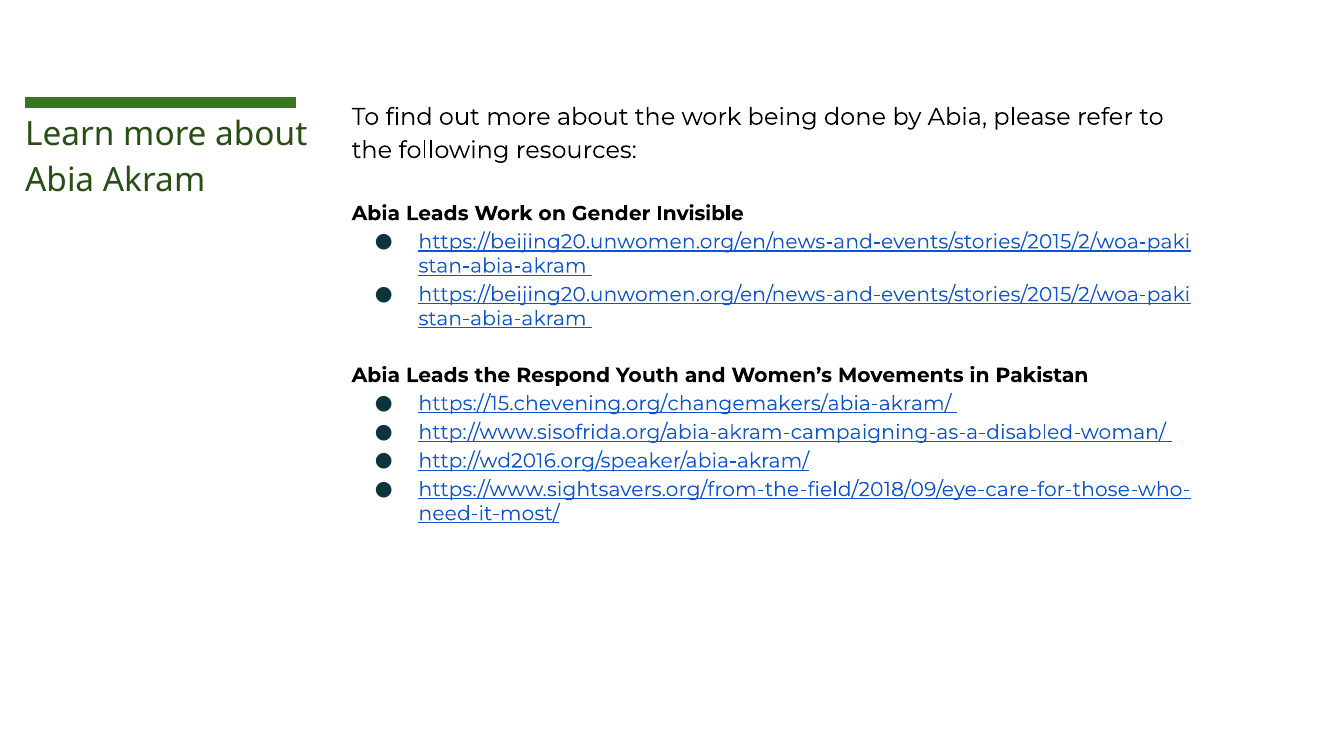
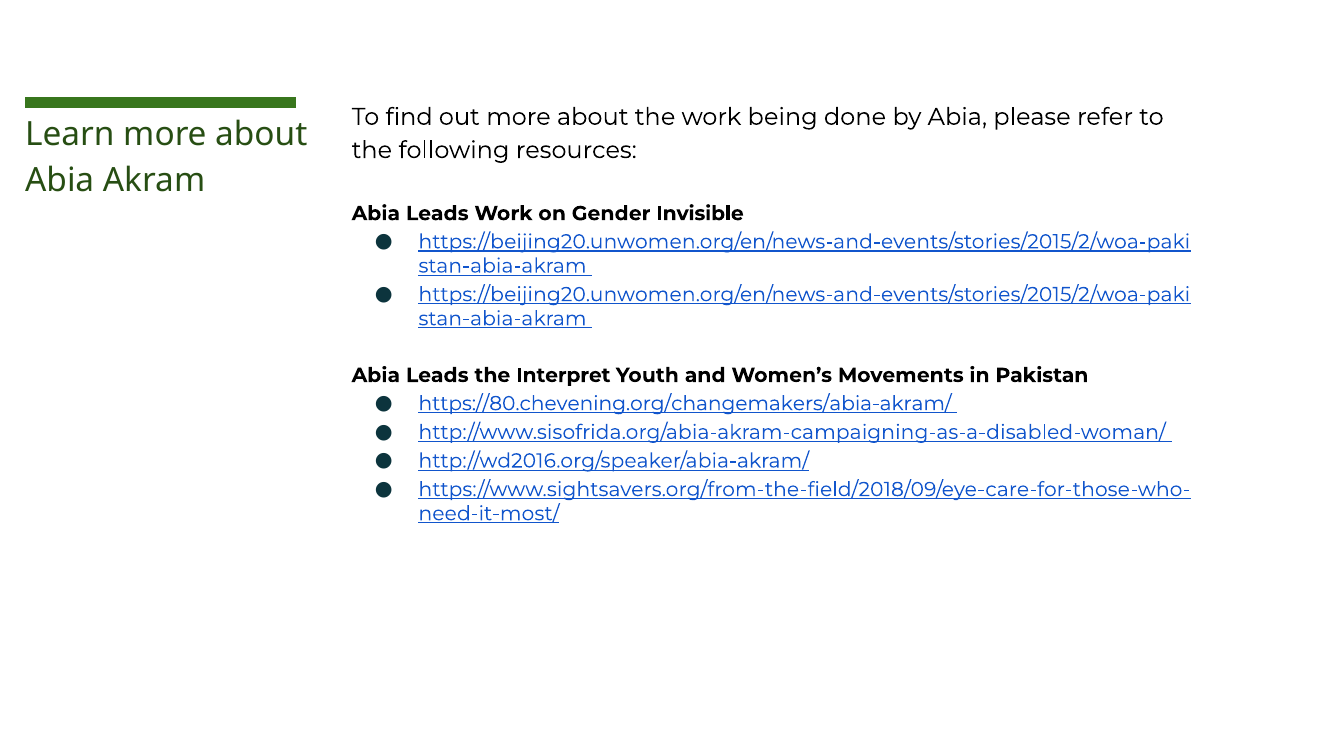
Respond: Respond -> Interpret (563, 376)
https://15.chevening.org/changemakers/abia-akram/: https://15.chevening.org/changemakers/abia-akram/ -> https://80.chevening.org/changemakers/abia-akram/ (685, 404)
